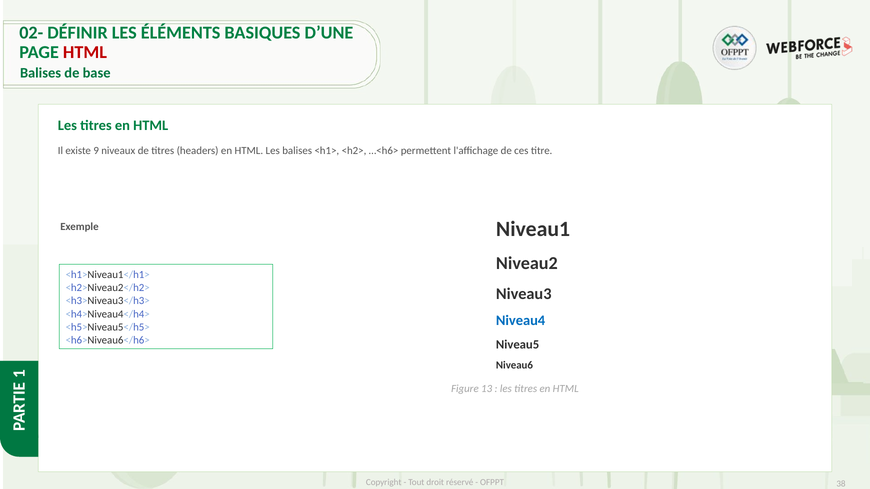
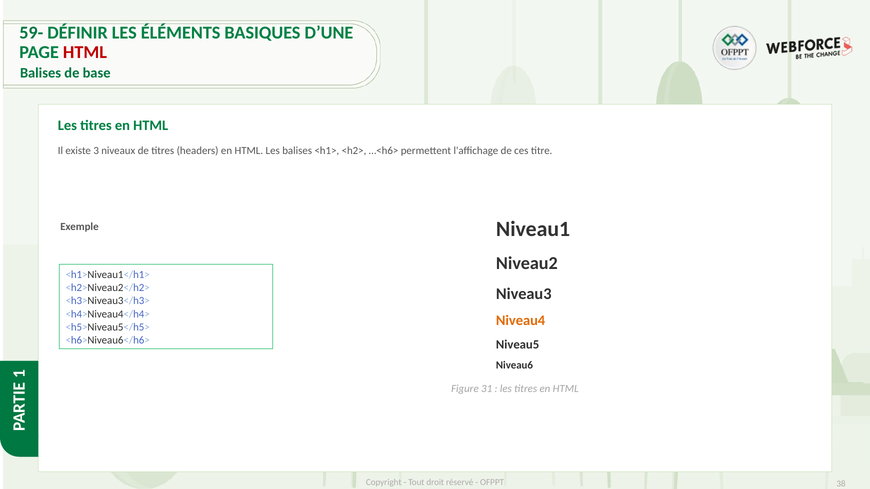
02-: 02- -> 59- (31, 33)
9: 9 -> 3 (96, 151)
Niveau4 colour: blue -> orange (521, 321)
13: 13 -> 31 (487, 389)
